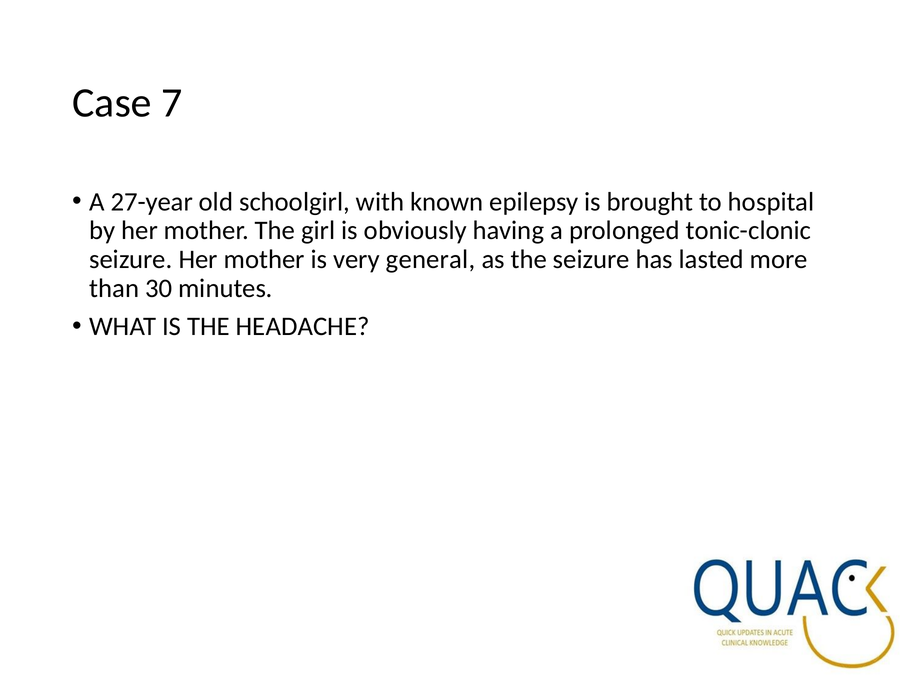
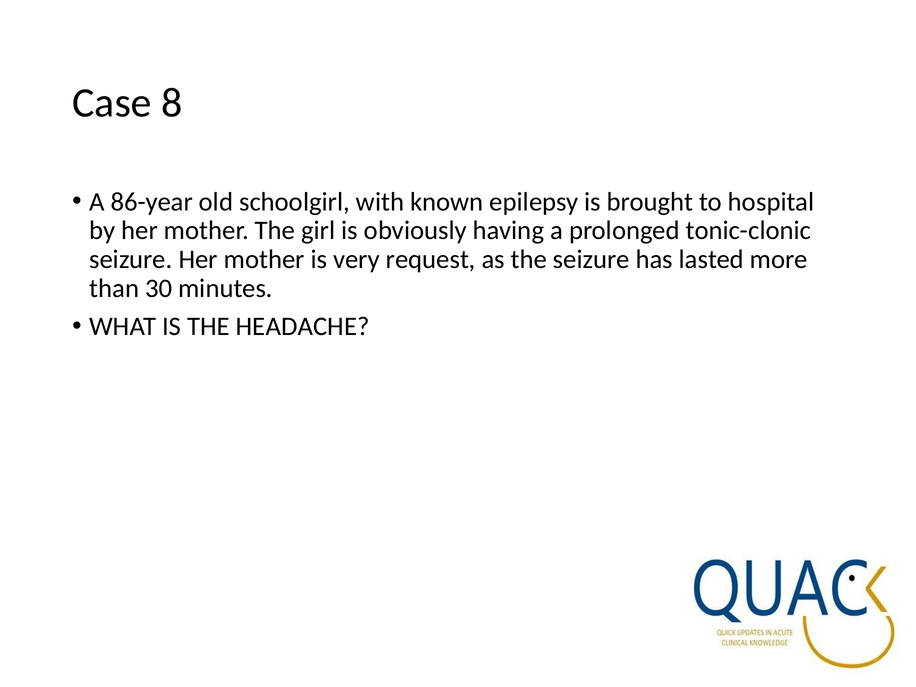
7: 7 -> 8 (172, 103)
27-year: 27-year -> 86-year (152, 202)
general: general -> request (431, 259)
